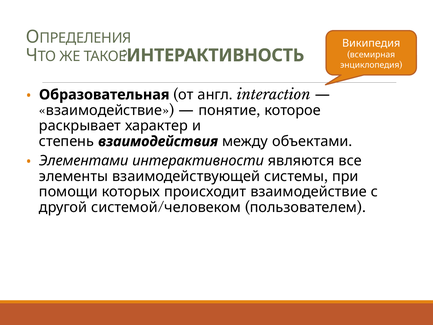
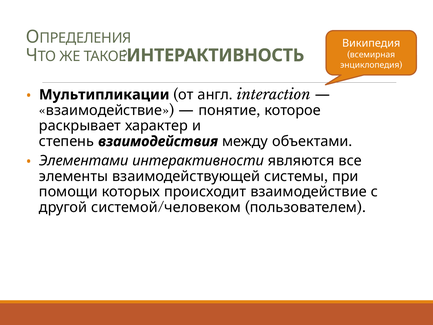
Образовательная: Образовательная -> Мультипликации (104, 95)
